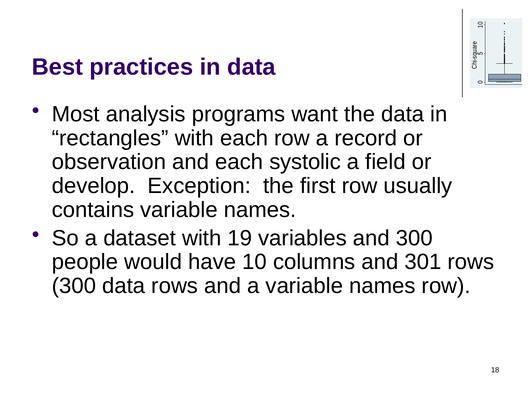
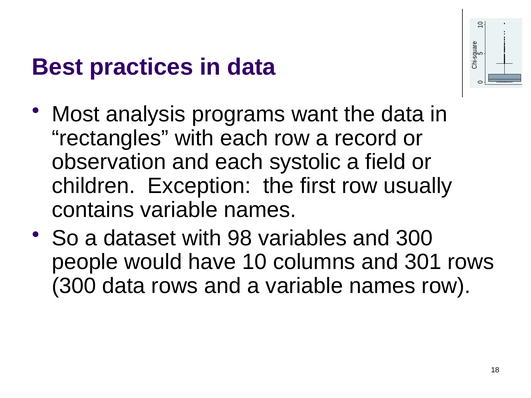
develop: develop -> children (94, 186)
19: 19 -> 98 (240, 238)
